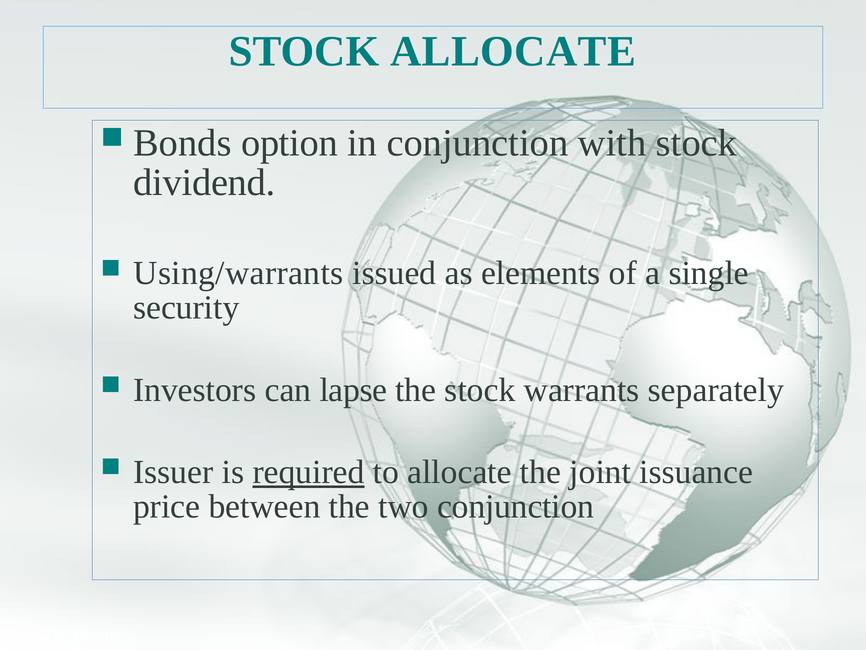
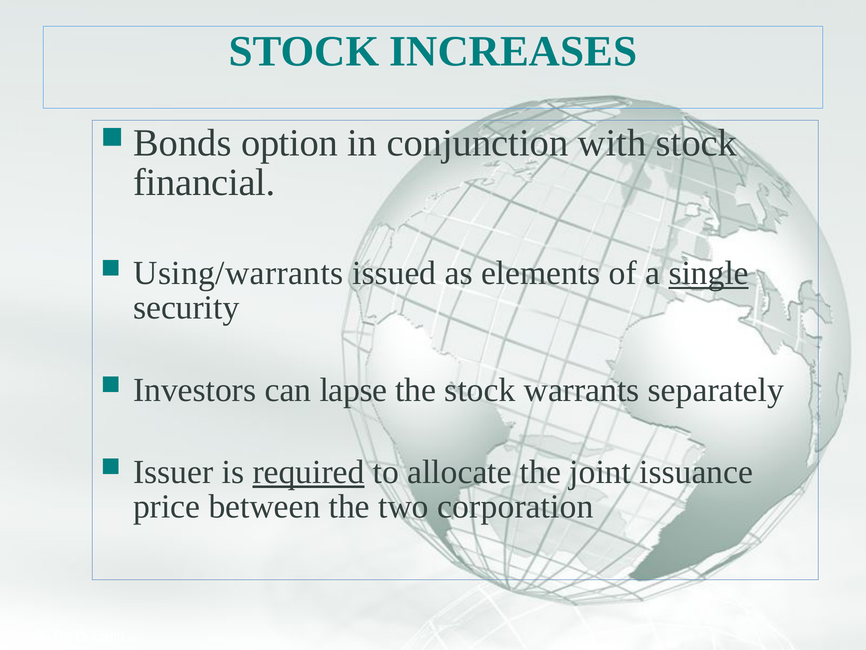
STOCK ALLOCATE: ALLOCATE -> INCREASES (513, 51)
dividend: dividend -> financial (204, 182)
single underline: none -> present (709, 273)
two conjunction: conjunction -> corporation (515, 506)
